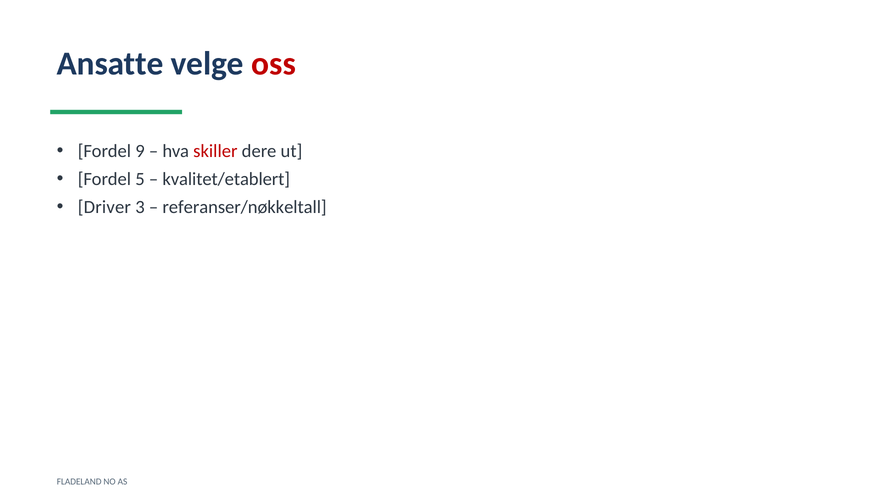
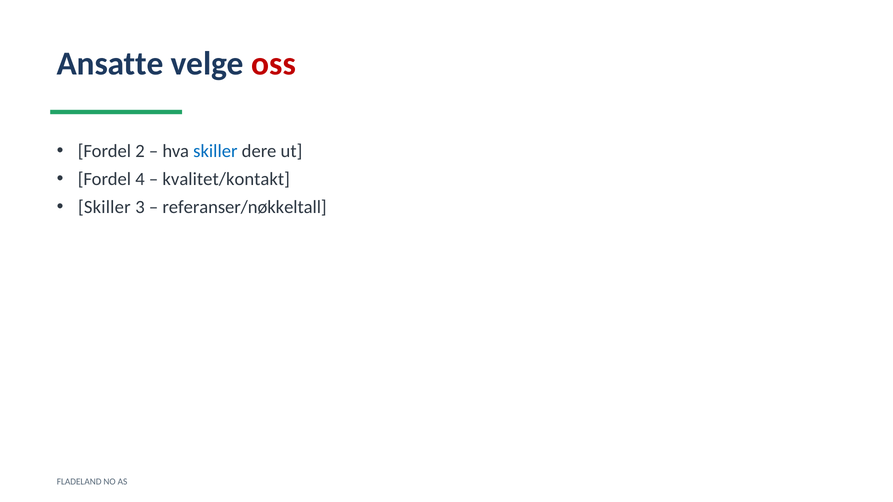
9: 9 -> 2 (140, 151)
skiller colour: red -> blue (215, 151)
5: 5 -> 4 (140, 179)
kvalitet/etablert: kvalitet/etablert -> kvalitet/kontakt (226, 179)
Driver: Driver -> Skiller (104, 207)
